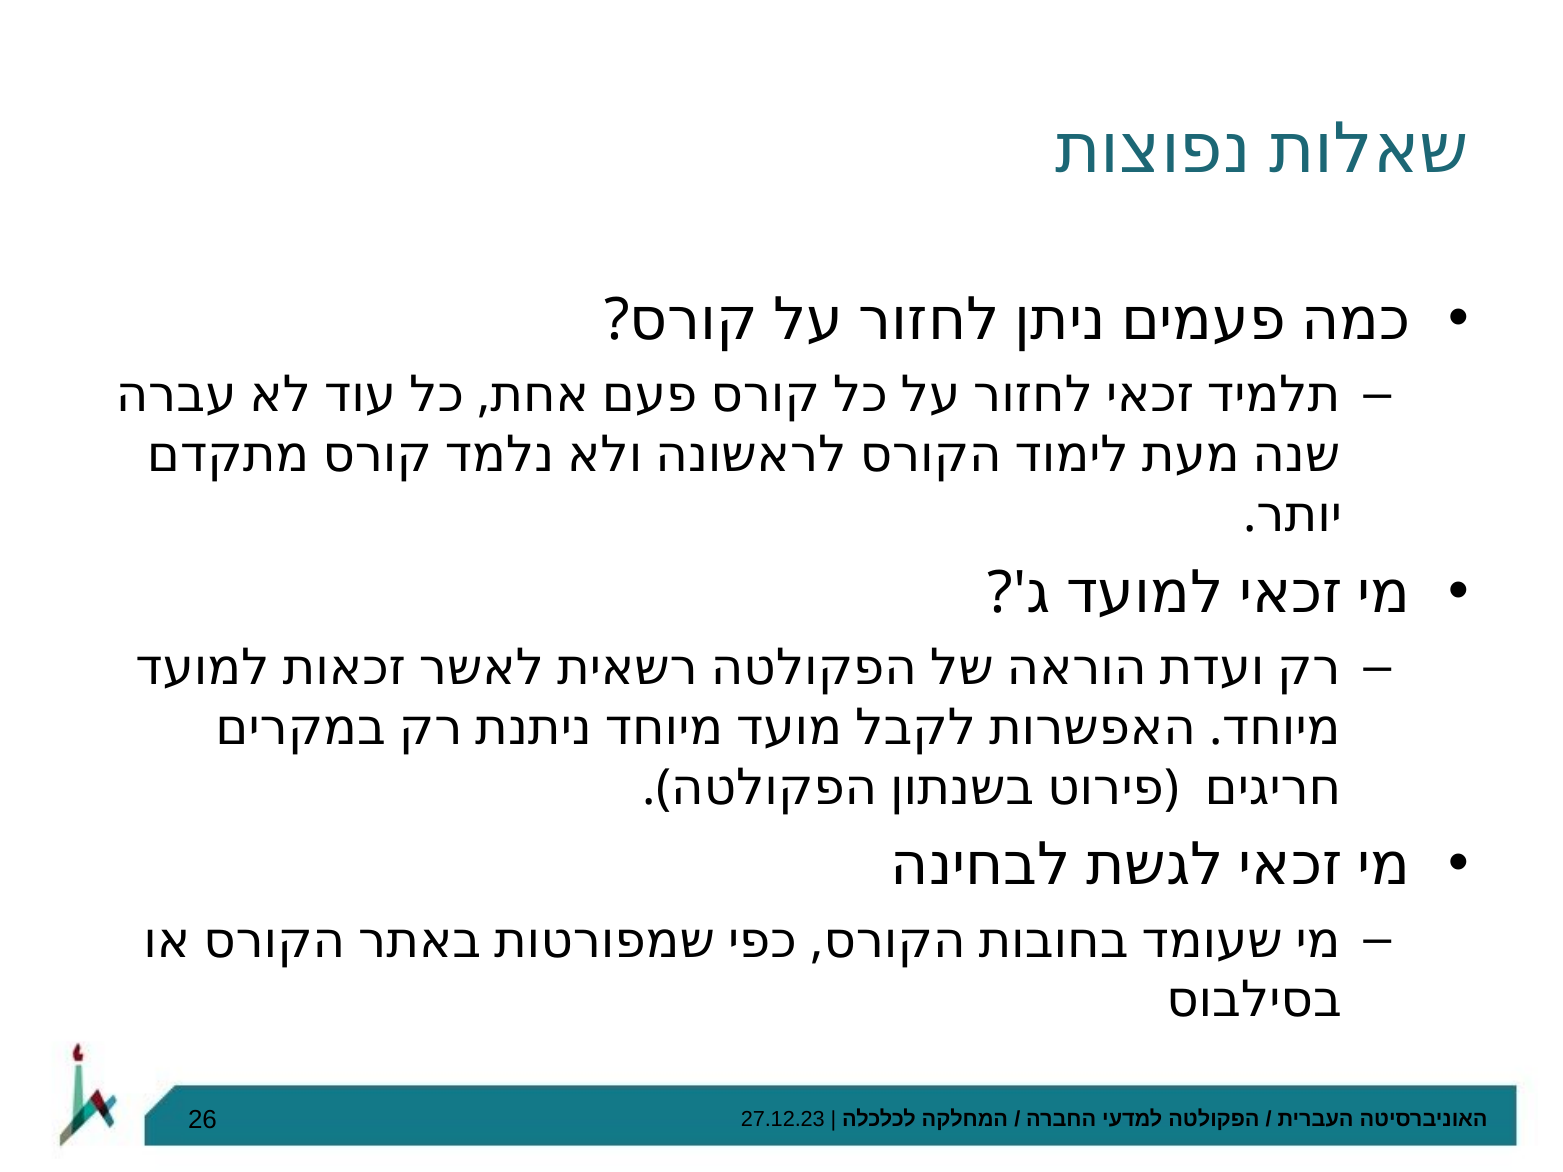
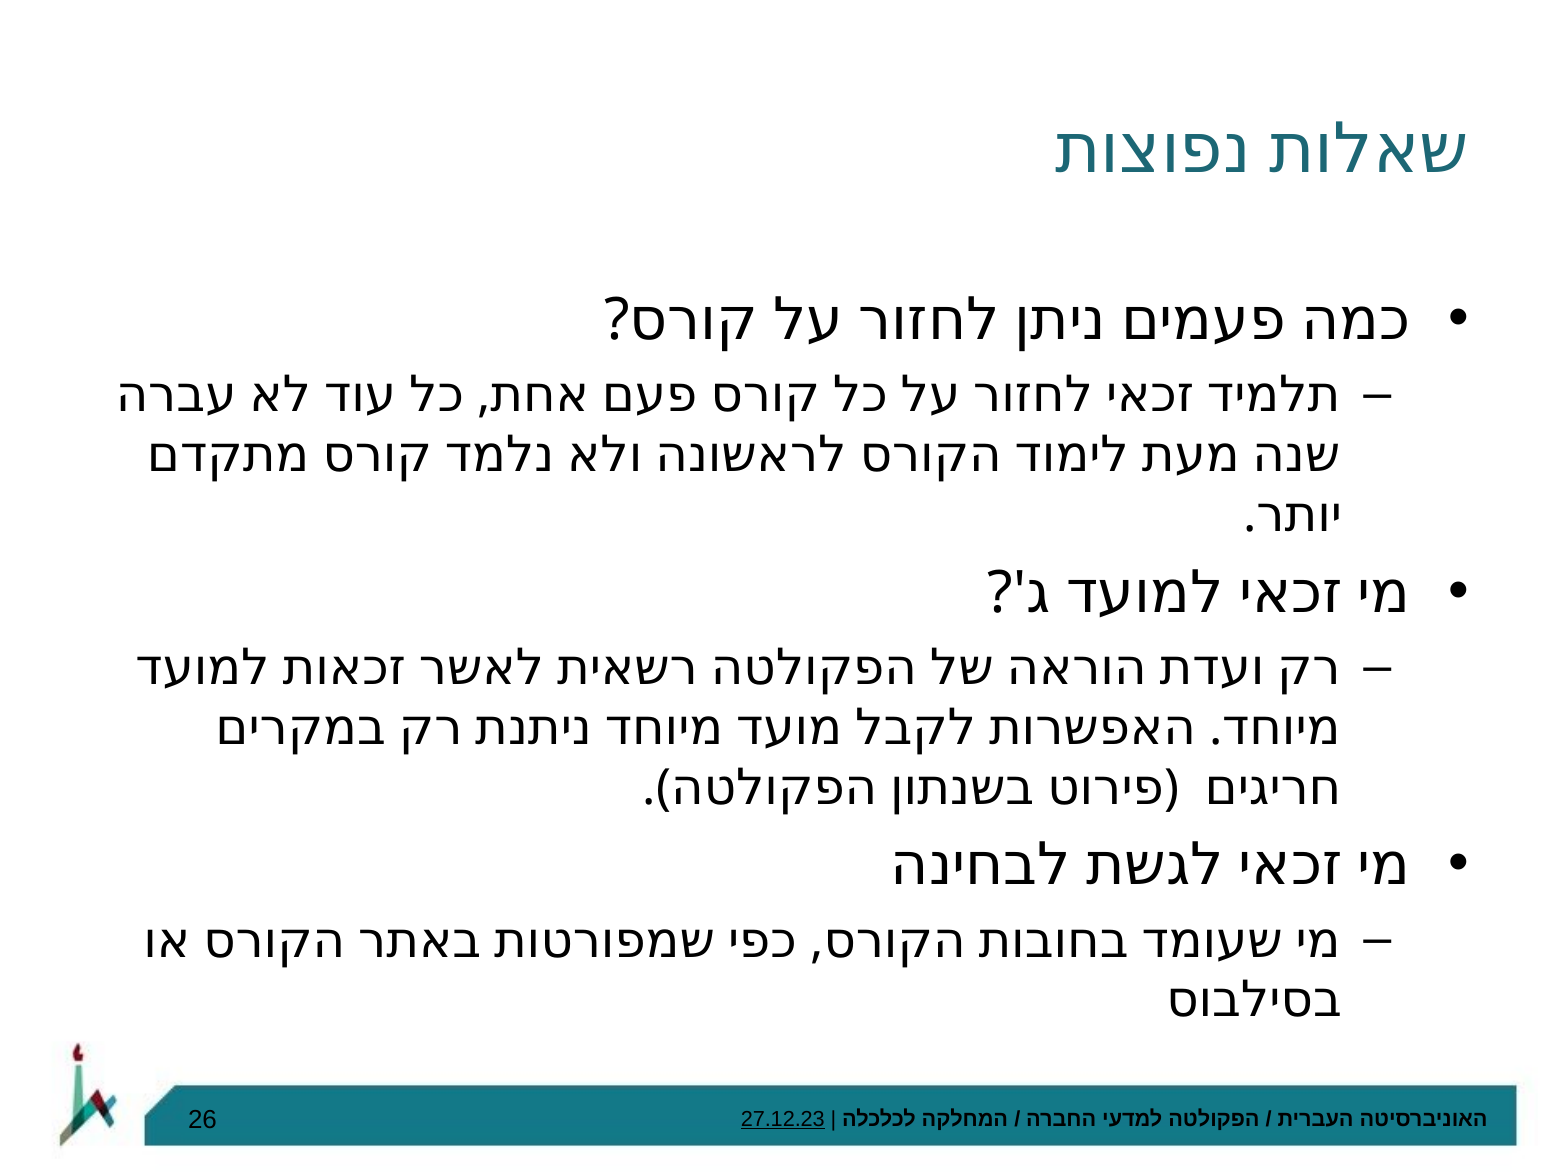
27.12.23 underline: none -> present (783, 1119)
